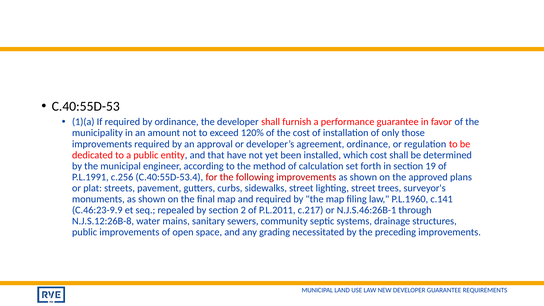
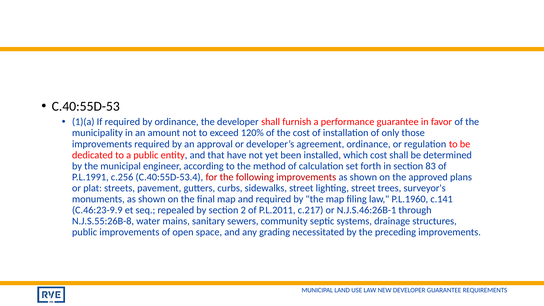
19: 19 -> 83 (431, 166)
N.J.S.12:26B-8: N.J.S.12:26B-8 -> N.J.S.55:26B-8 (103, 221)
